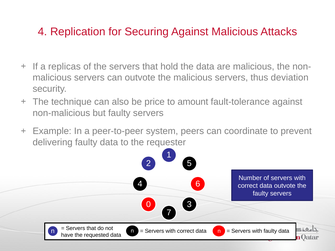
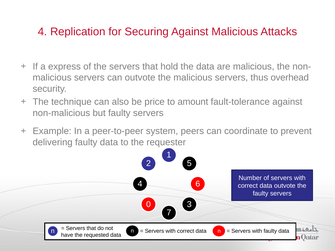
replicas: replicas -> express (64, 67)
deviation: deviation -> overhead (290, 78)
